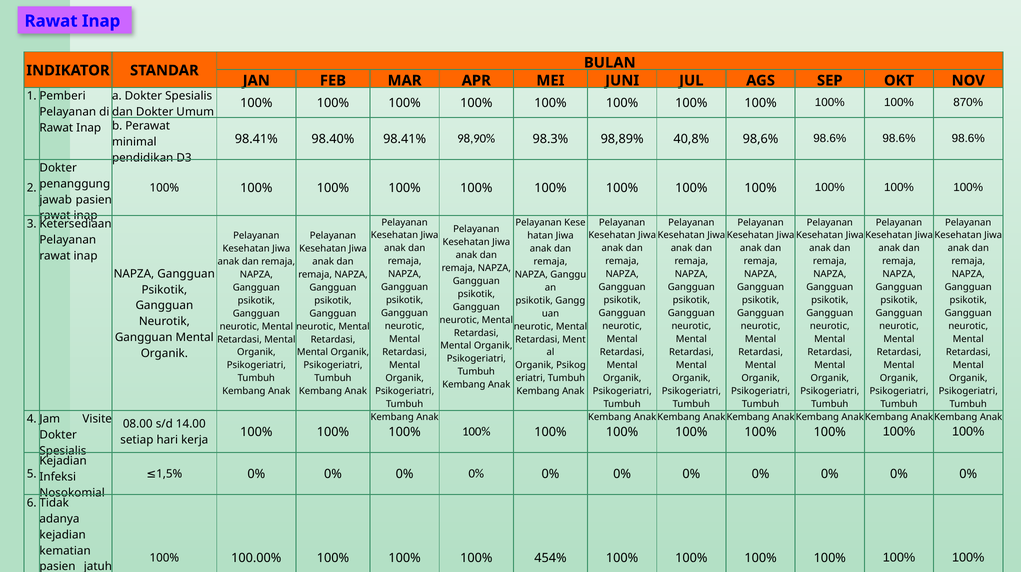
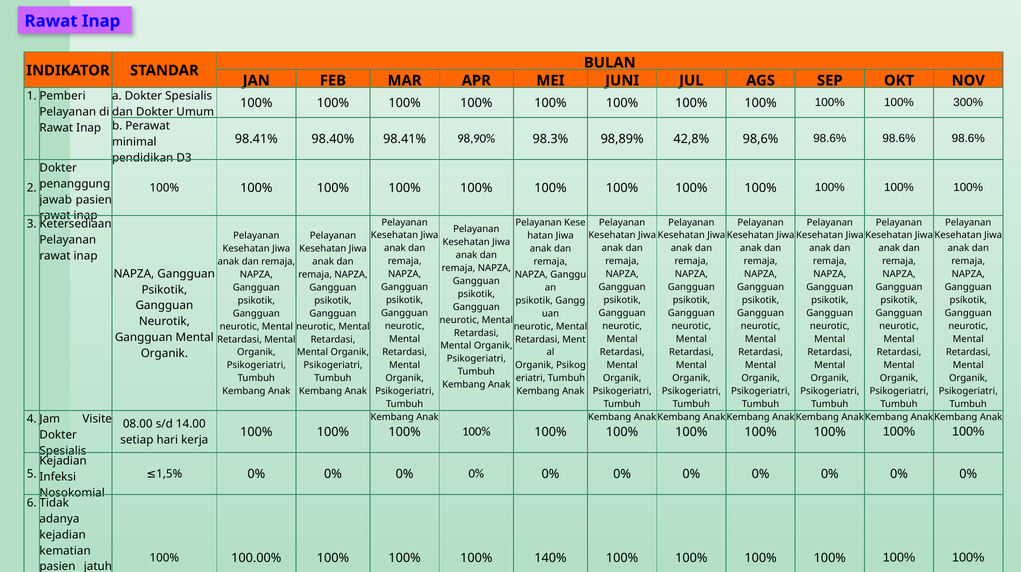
870%: 870% -> 300% (968, 103)
40,8%: 40,8% -> 42,8% (691, 139)
454%: 454% -> 140% (550, 558)
